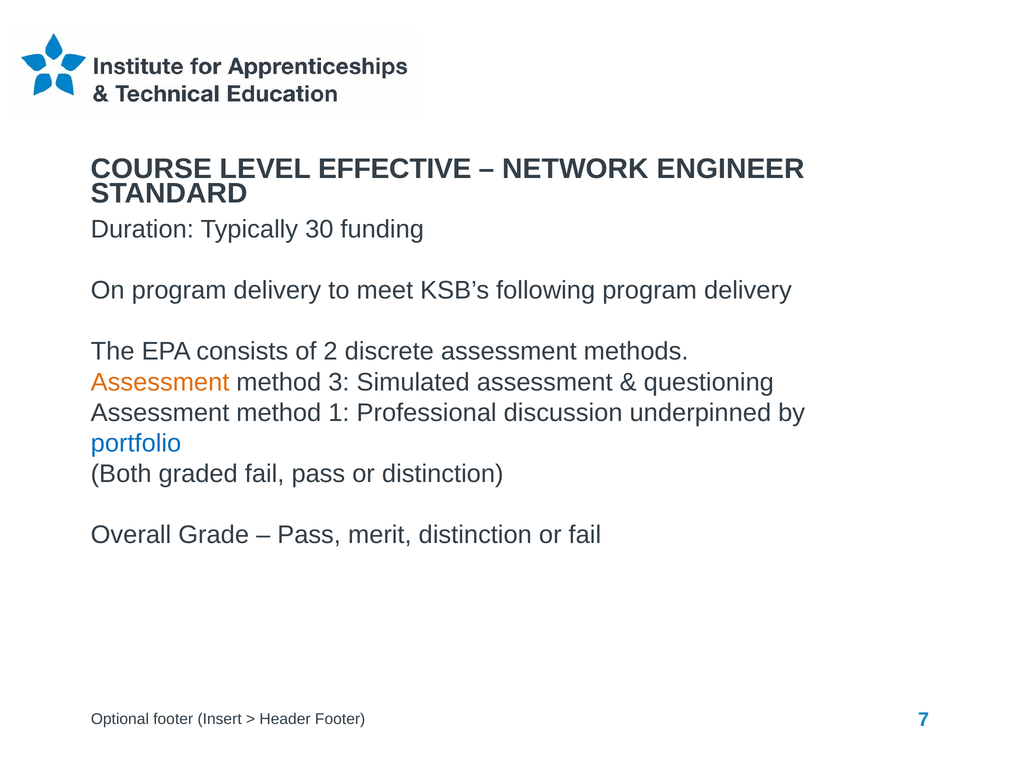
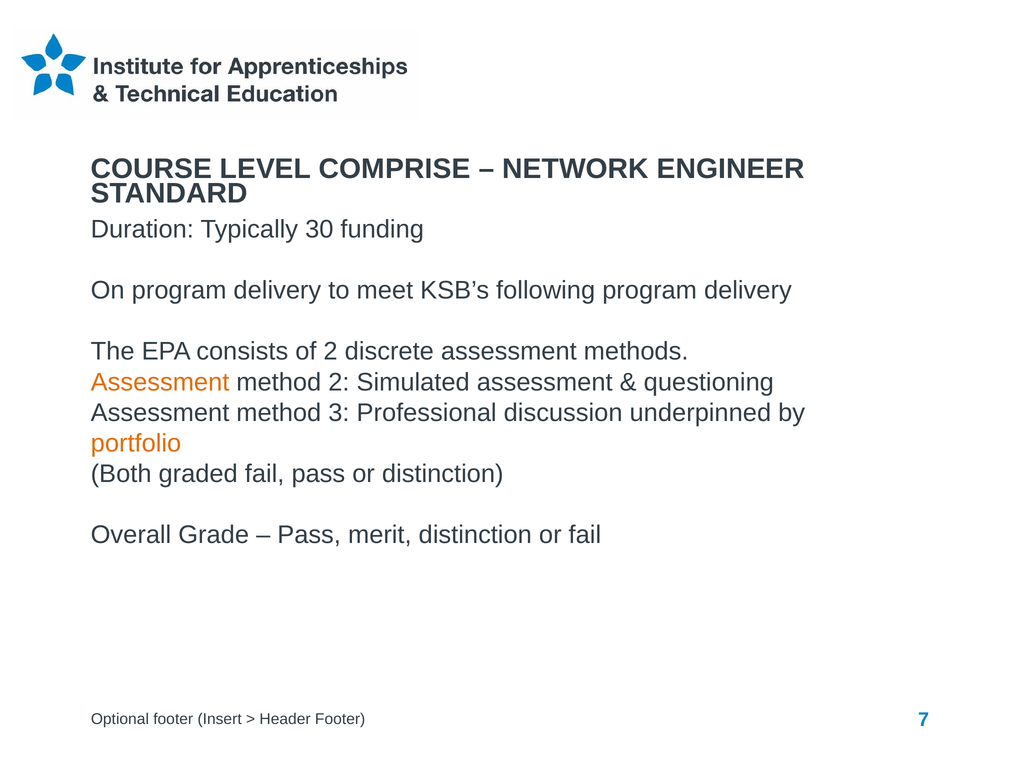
EFFECTIVE: EFFECTIVE -> COMPRISE (395, 169)
method 3: 3 -> 2 (339, 382)
1: 1 -> 3 (339, 413)
portfolio colour: blue -> orange (136, 443)
